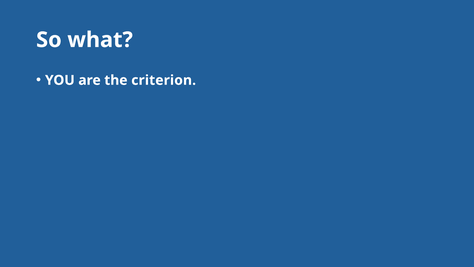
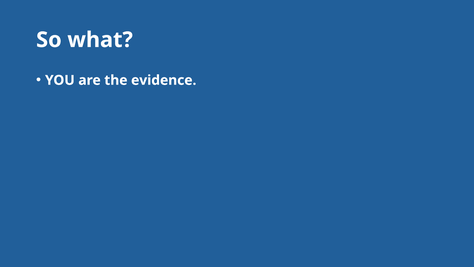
criterion: criterion -> evidence (164, 80)
